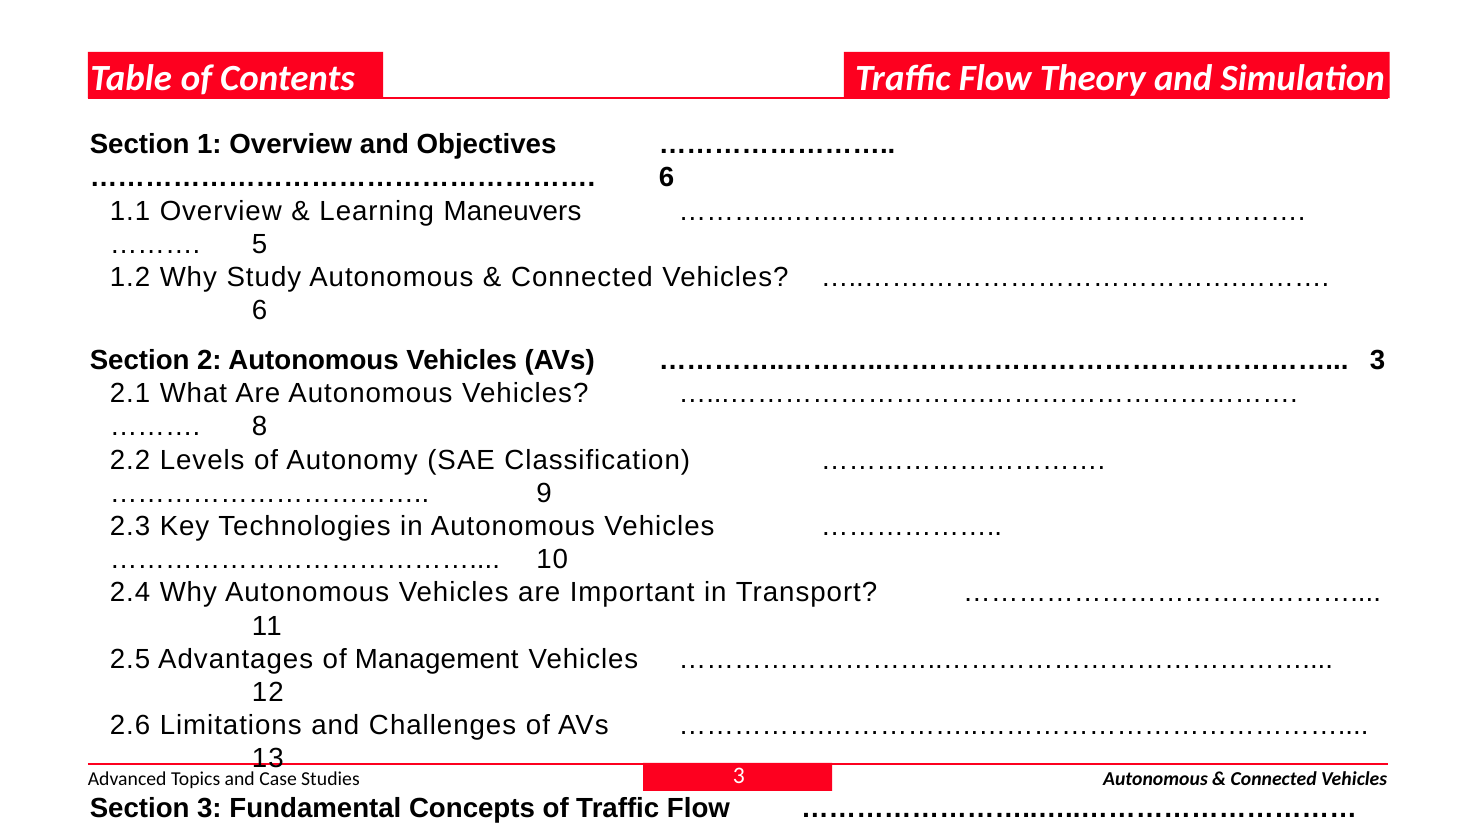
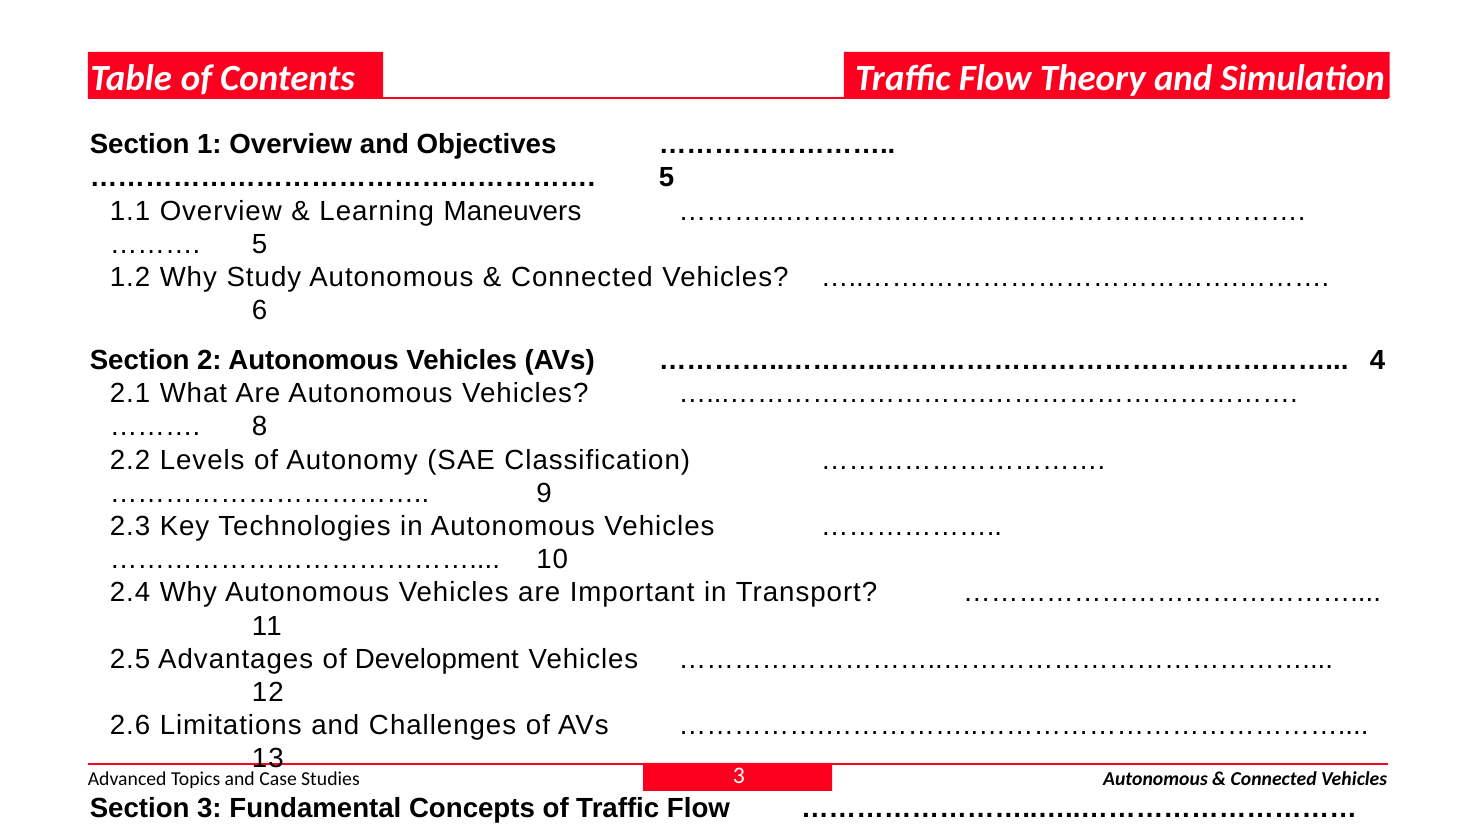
6: 6 -> 5 (666, 178)
3: 3 -> 4 (1378, 360)
Management: Management -> Development (437, 659)
